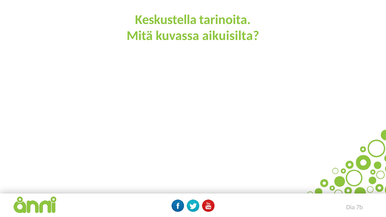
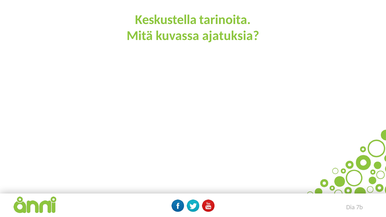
aikuisilta: aikuisilta -> ajatuksia (231, 36)
